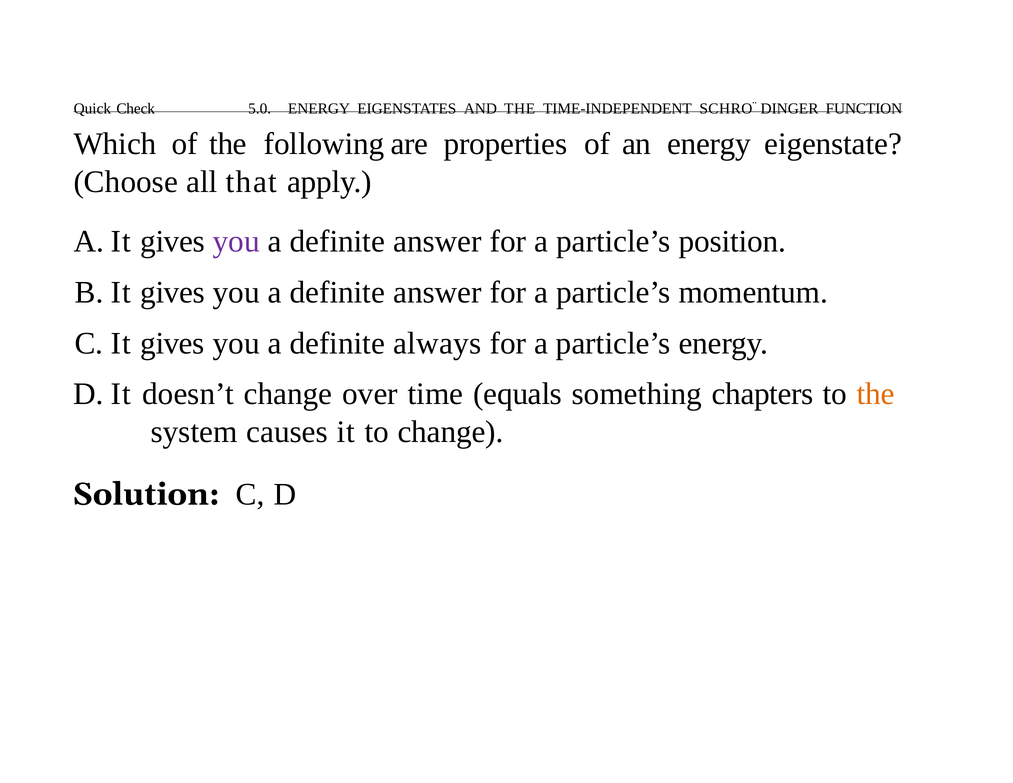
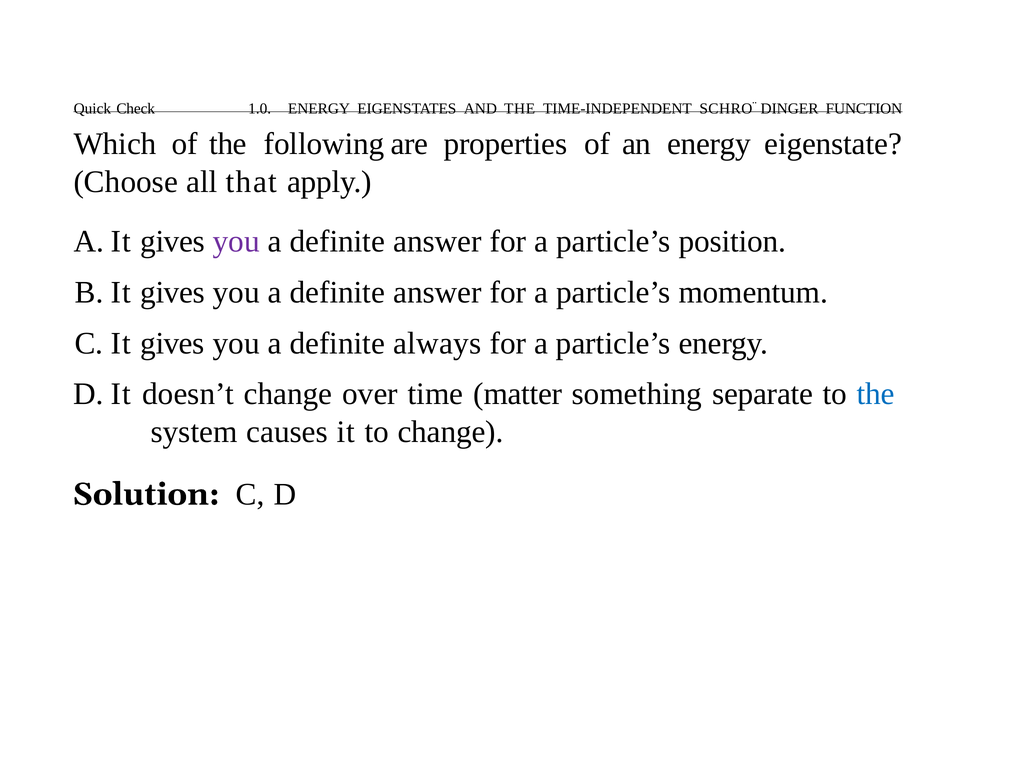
5.0: 5.0 -> 1.0 (260, 109)
equals: equals -> matter (518, 394)
chapters: chapters -> separate (763, 394)
the colour: orange -> blue (876, 394)
